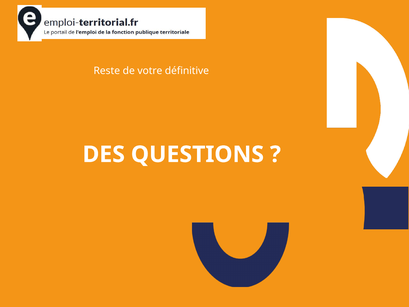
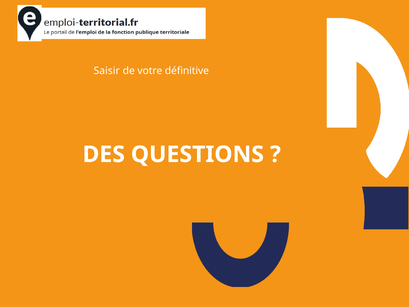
Reste: Reste -> Saisir (107, 71)
